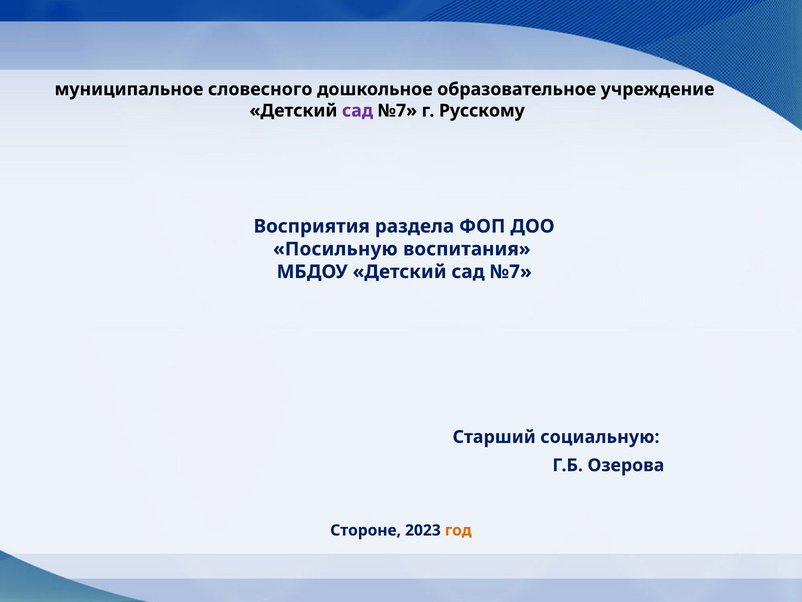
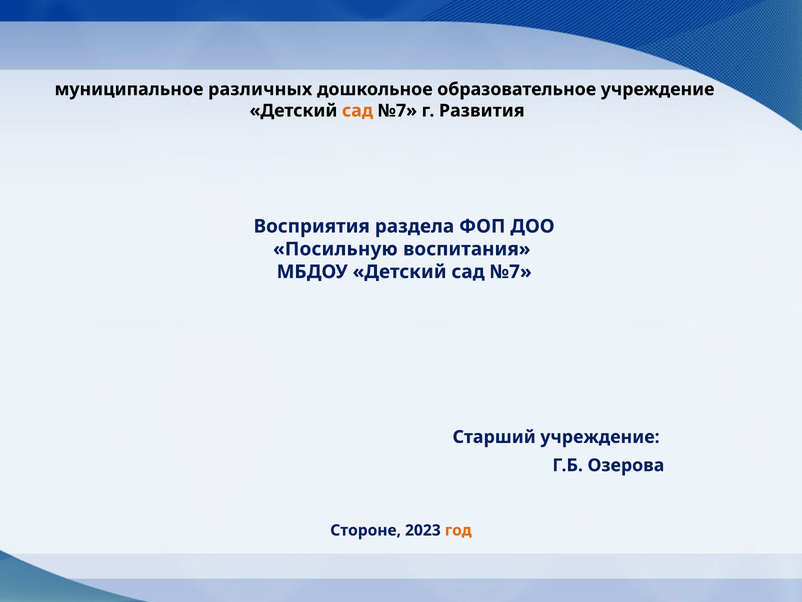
словесного: словесного -> различных (260, 89)
сад colour: purple -> orange (358, 111)
Русскому: Русскому -> Развития (482, 111)
Старший социальную: социальную -> учреждение (600, 437)
